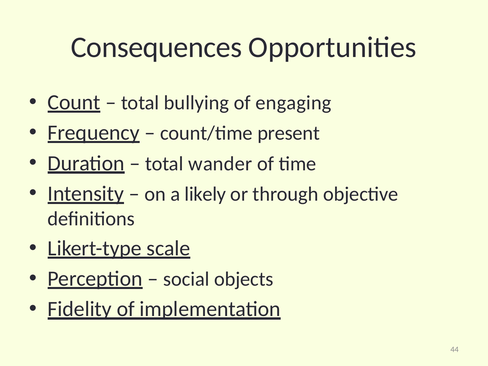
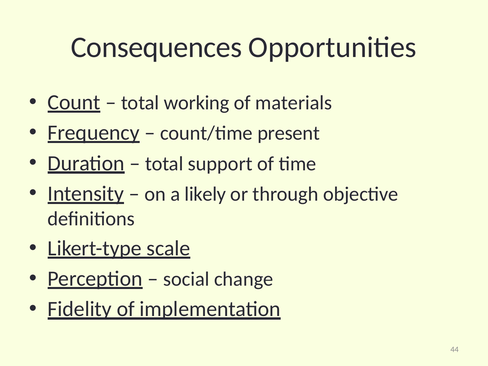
bullying: bullying -> working (197, 103)
engaging: engaging -> materials (294, 103)
wander: wander -> support (220, 164)
objects: objects -> change (244, 279)
